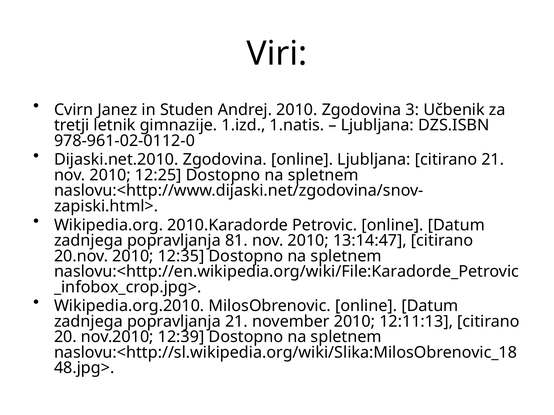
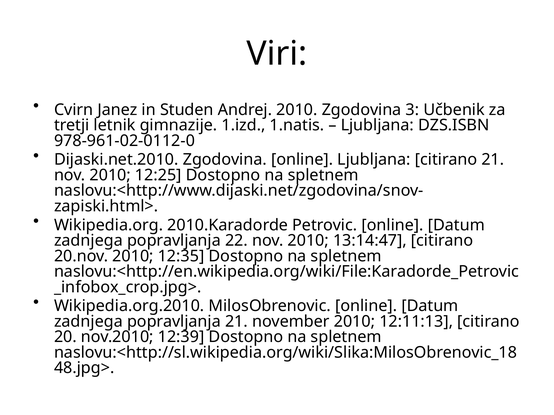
81: 81 -> 22 (236, 241)
